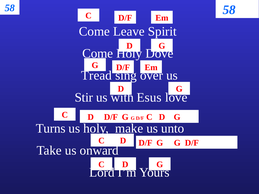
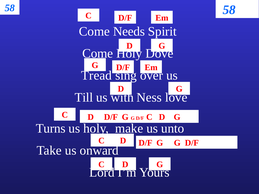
Leave: Leave -> Needs (129, 32)
Stir: Stir -> Till (84, 98)
Esus: Esus -> Ness (149, 98)
